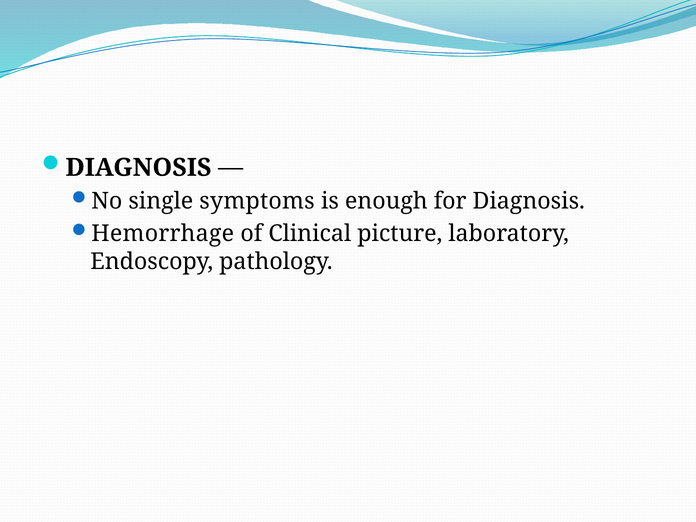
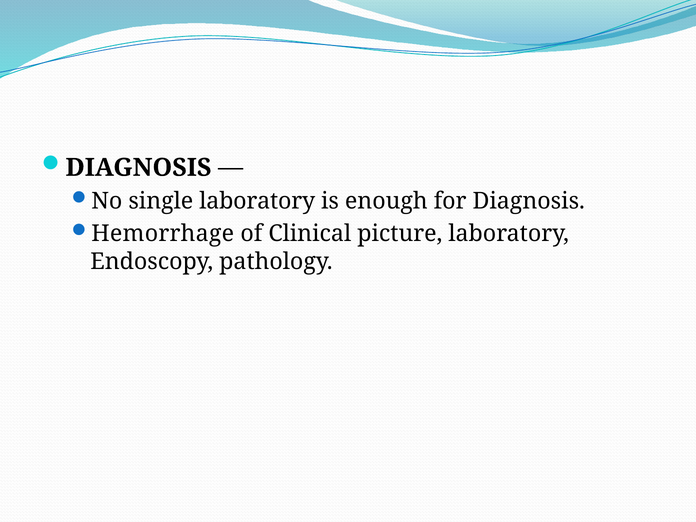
single symptoms: symptoms -> laboratory (257, 201)
